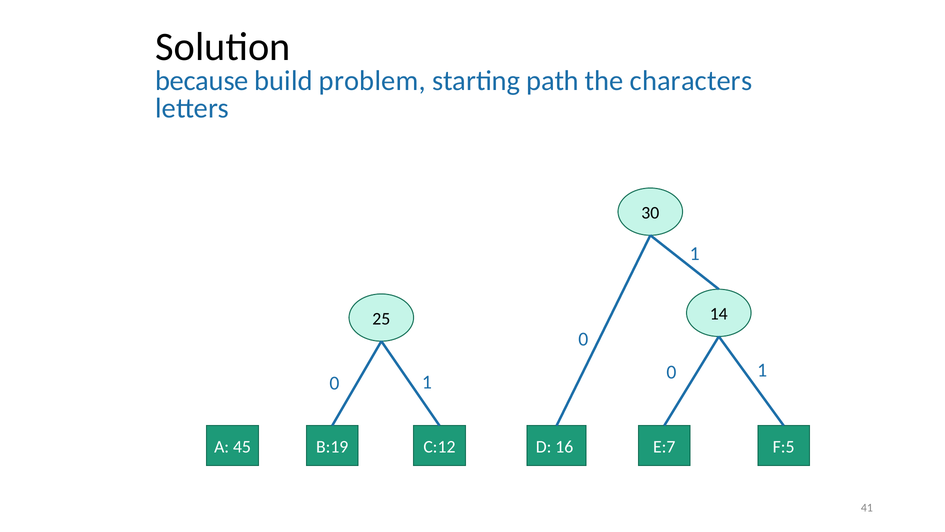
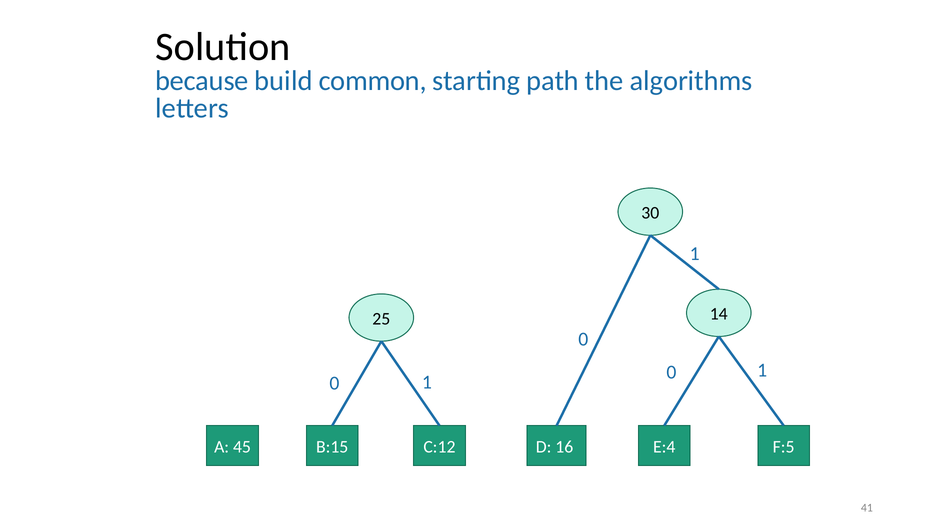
problem: problem -> common (373, 81)
characters: characters -> algorithms (691, 81)
B:19: B:19 -> B:15 (332, 446)
E:7: E:7 -> E:4 (664, 446)
